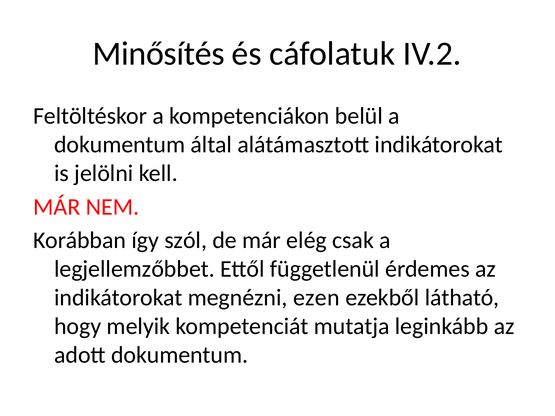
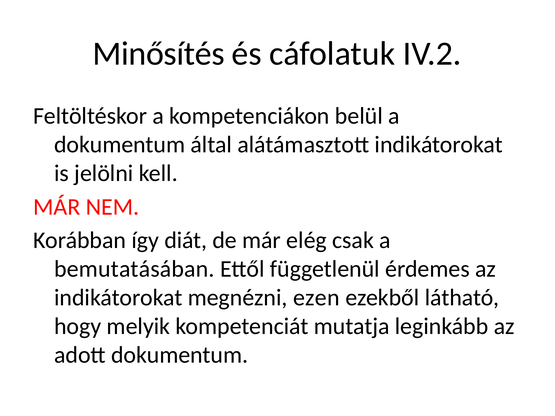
szól: szól -> diát (186, 241)
legjellemzőbbet: legjellemzőbbet -> bemutatásában (134, 269)
